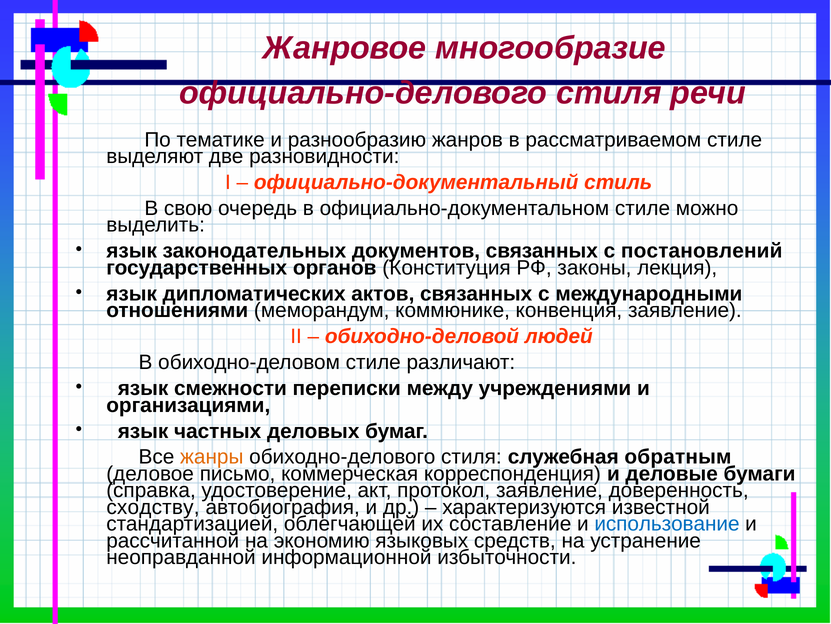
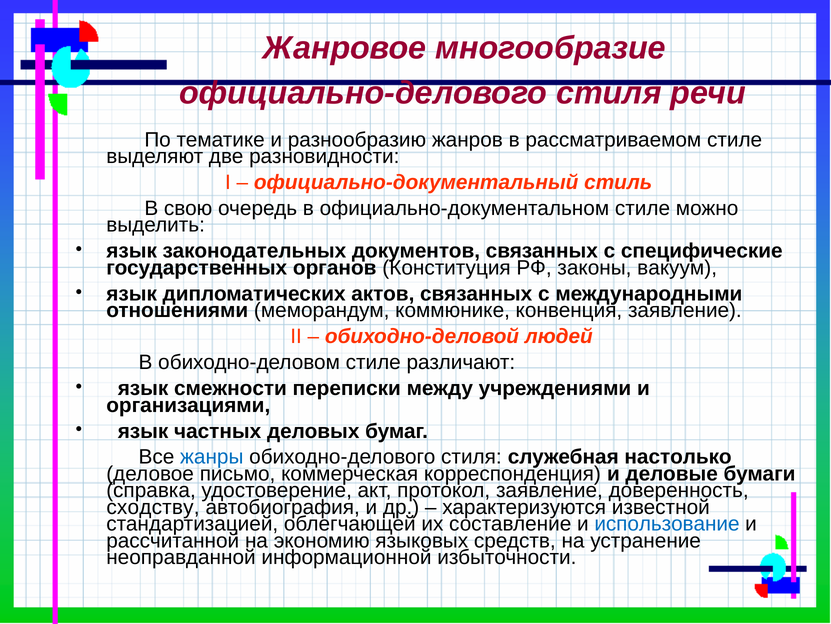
постановлений: постановлений -> специфические (702, 251)
лекция: лекция -> вакуум (677, 267)
жанры colour: orange -> blue (212, 457)
обратным: обратным -> настолько (678, 457)
